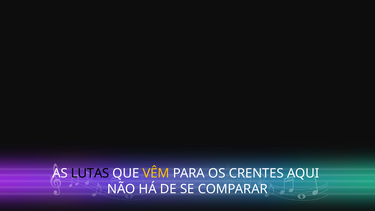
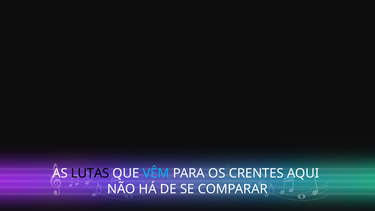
VÊM colour: yellow -> light blue (156, 173)
